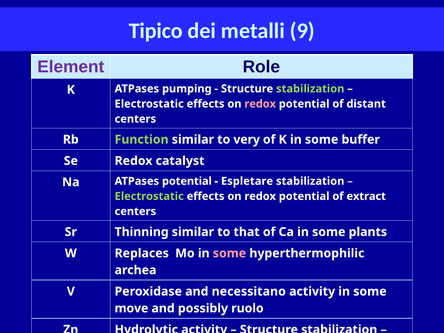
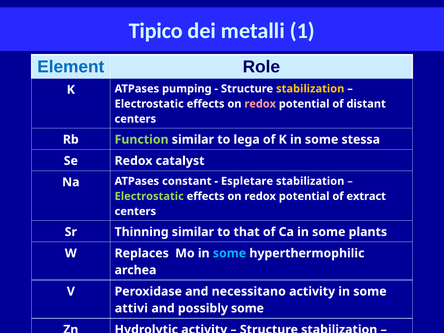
9: 9 -> 1 (302, 31)
Element colour: purple -> blue (71, 67)
stabilization colour: light green -> yellow (310, 89)
very: very -> lega (247, 140)
buffer: buffer -> stessa (361, 140)
ATPases potential: potential -> constant (187, 181)
some colour: pink -> light blue (229, 253)
move: move -> attivi (131, 308)
possibly ruolo: ruolo -> some (247, 308)
